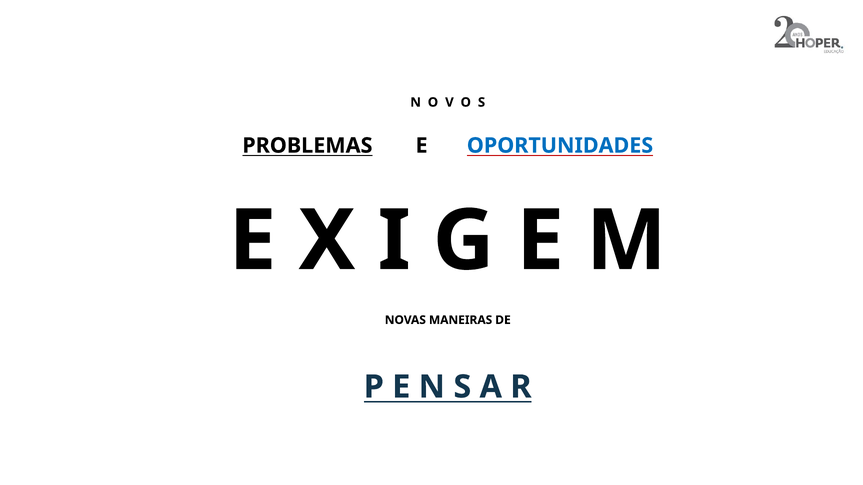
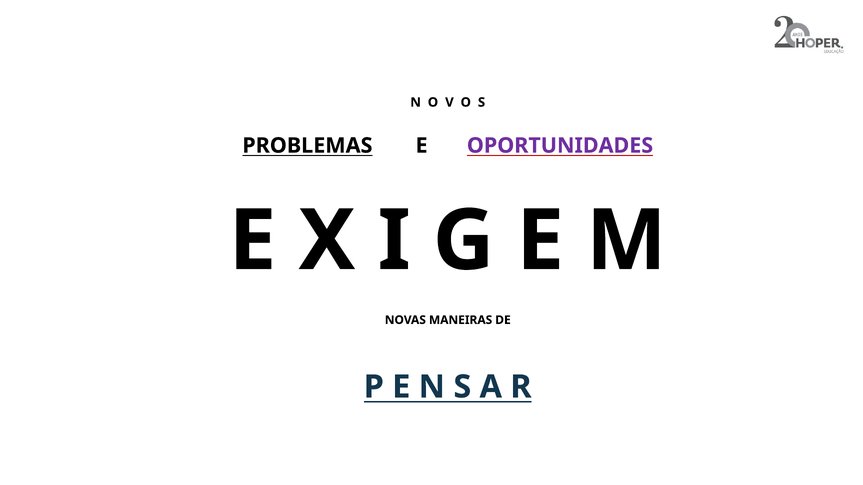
OPORTUNIDADES colour: blue -> purple (560, 146)
